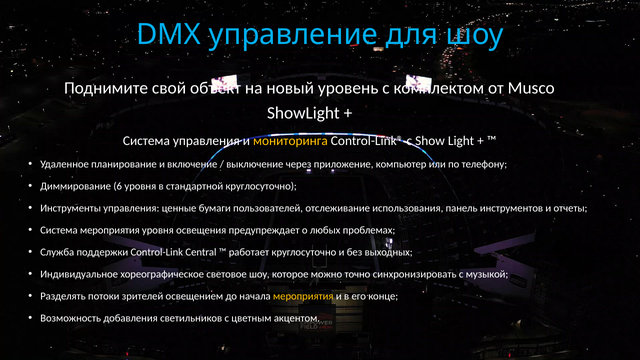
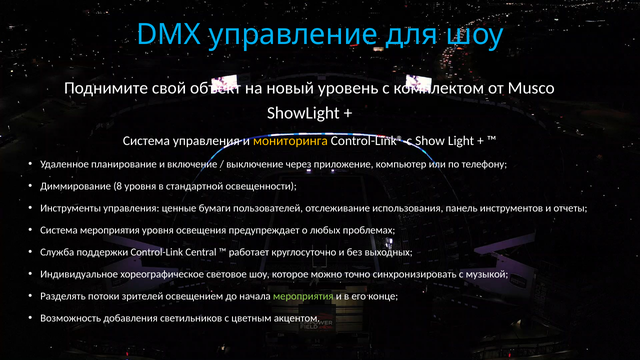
6: 6 -> 8 (118, 186)
стандартной круглосуточно: круглосуточно -> освещенности (261, 186)
мероприятия colour: yellow -> light green (303, 296)
